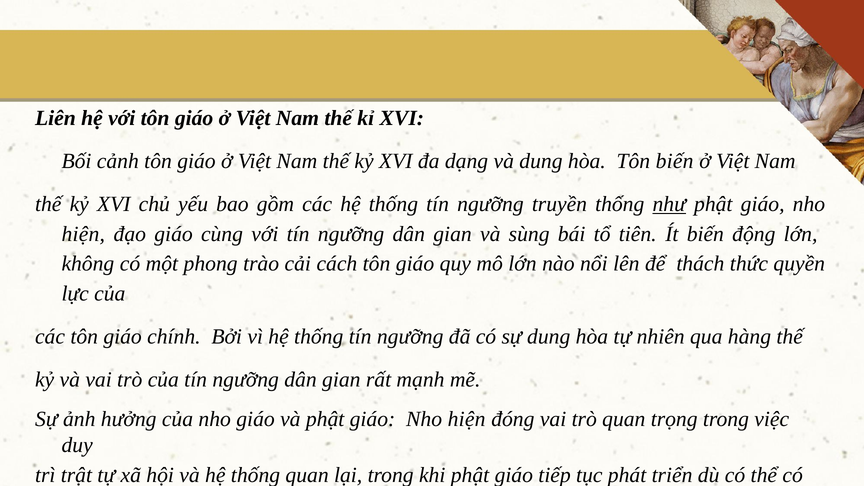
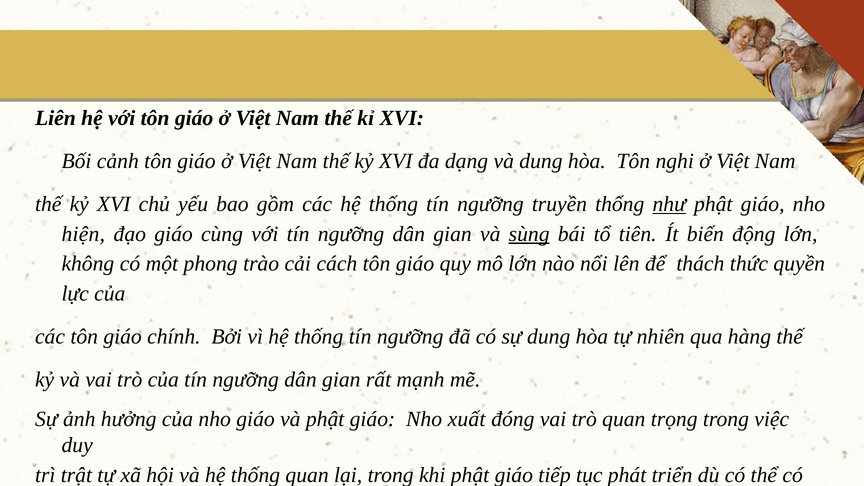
Tôn biến: biến -> nghi (675, 161)
sùng underline: none -> present (529, 234)
hiện: hiện -> xuất (467, 419)
